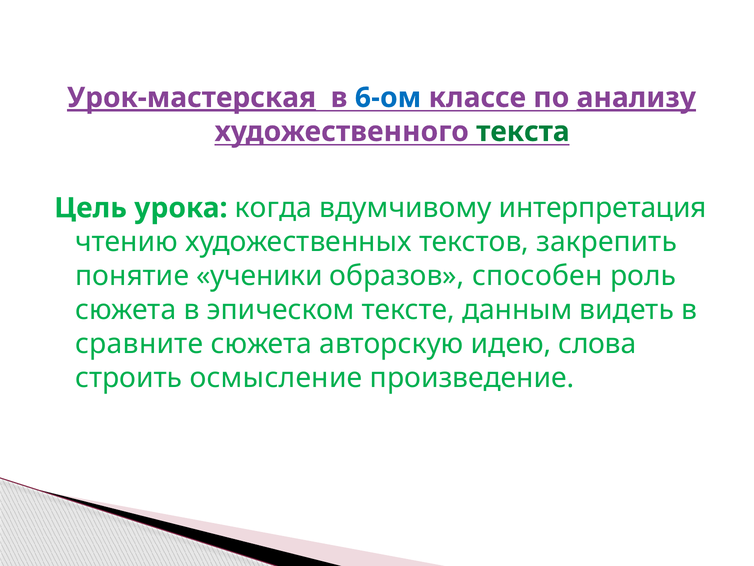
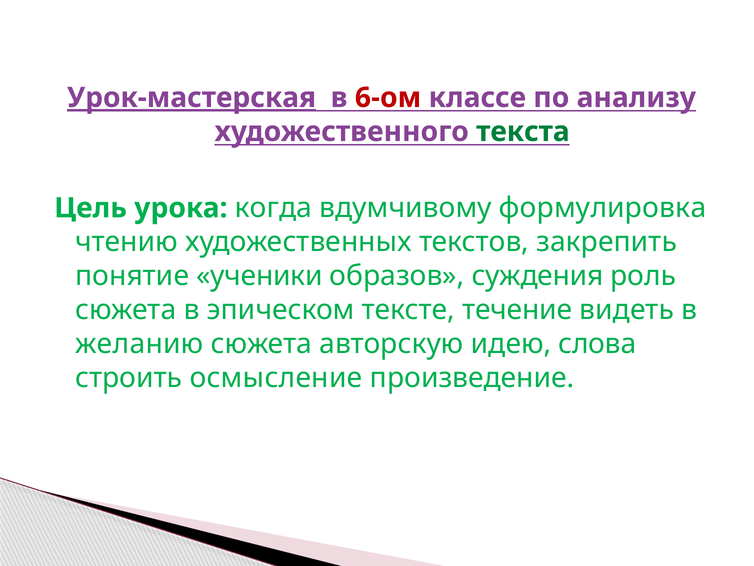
6-ом colour: blue -> red (388, 98)
анализу underline: present -> none (636, 98)
интерпретация: интерпретация -> формулировка (603, 208)
способен: способен -> суждения (538, 276)
данным: данным -> течение (517, 310)
сравните: сравните -> желанию (139, 344)
